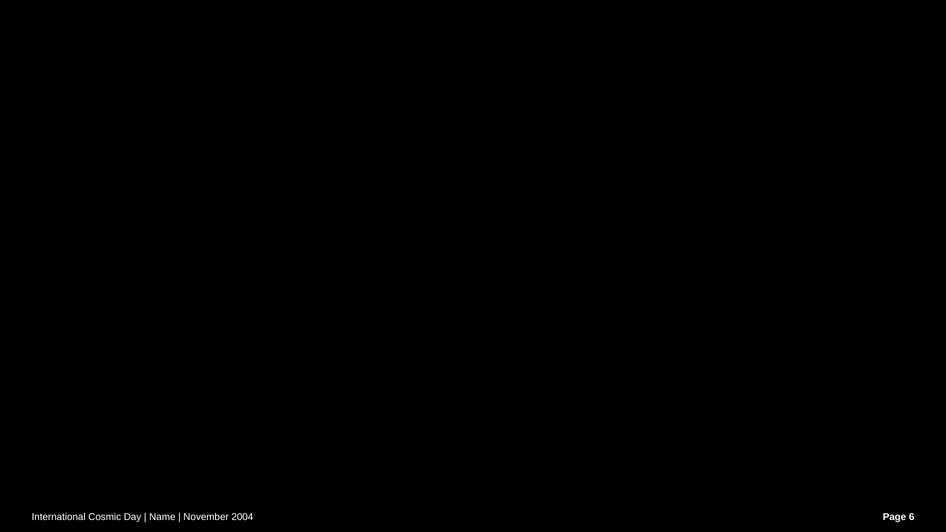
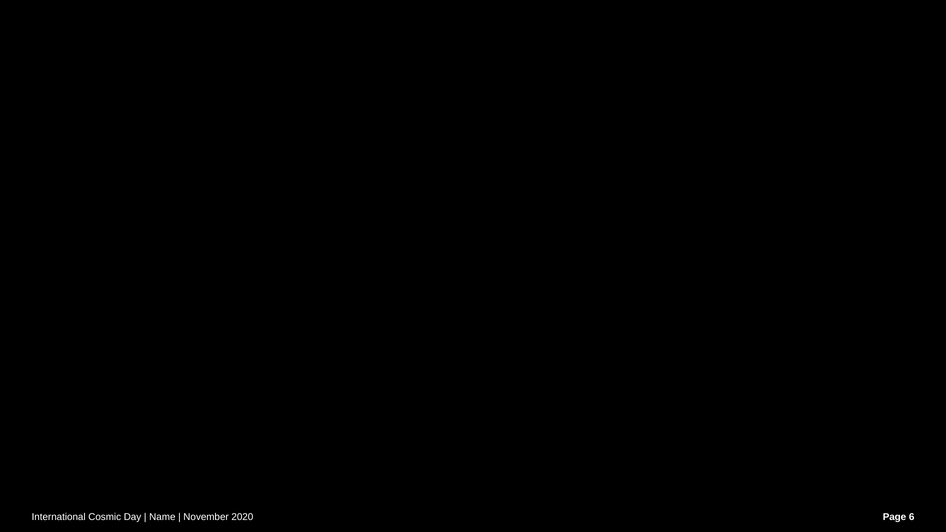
2004: 2004 -> 2020 (242, 517)
